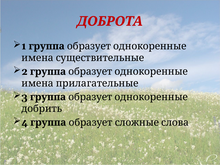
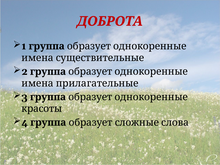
добрить: добрить -> красоты (42, 109)
